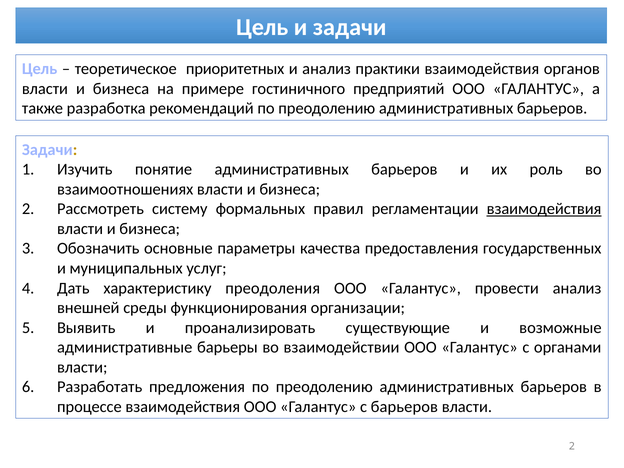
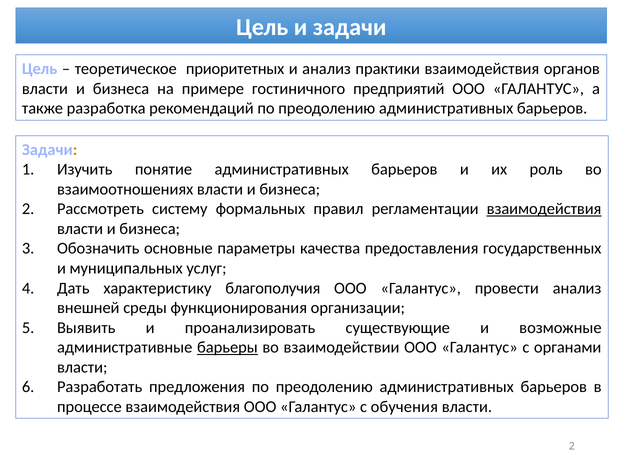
преодоления: преодоления -> благополучия (273, 288)
барьеры underline: none -> present (227, 347)
с барьеров: барьеров -> обучения (404, 407)
